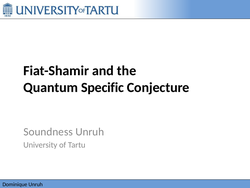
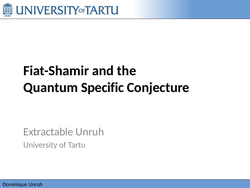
Soundness: Soundness -> Extractable (48, 132)
